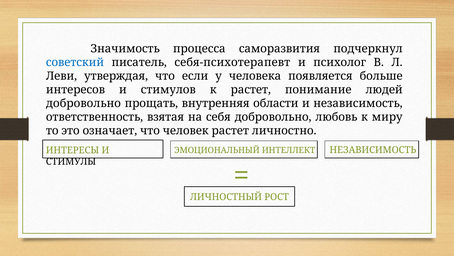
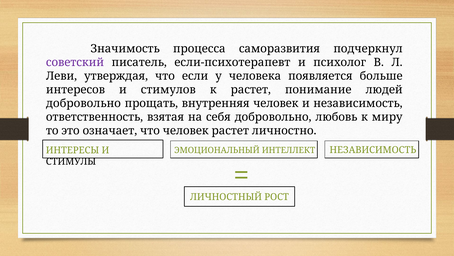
советский colour: blue -> purple (75, 62)
себя-психотерапевт: себя-психотерапевт -> если-психотерапевт (232, 62)
внутренняя области: области -> человек (276, 103)
